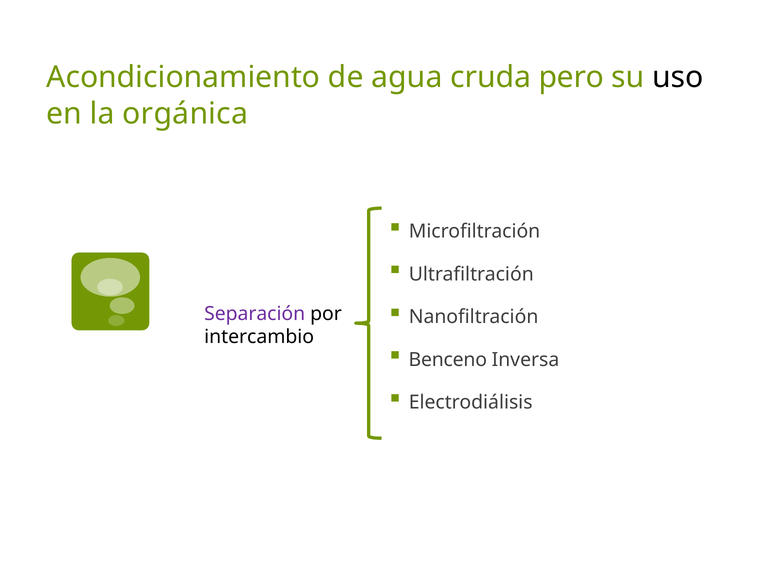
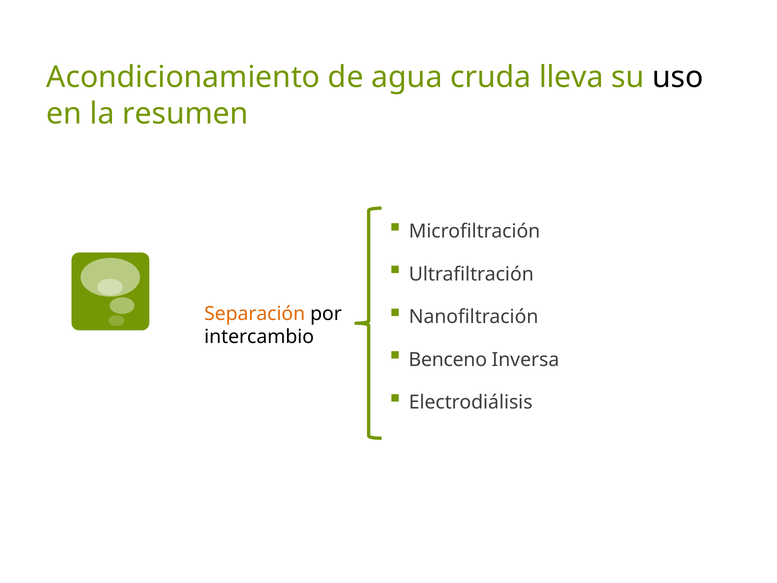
pero: pero -> lleva (571, 77)
orgánica: orgánica -> resumen (185, 114)
Separación colour: purple -> orange (255, 314)
